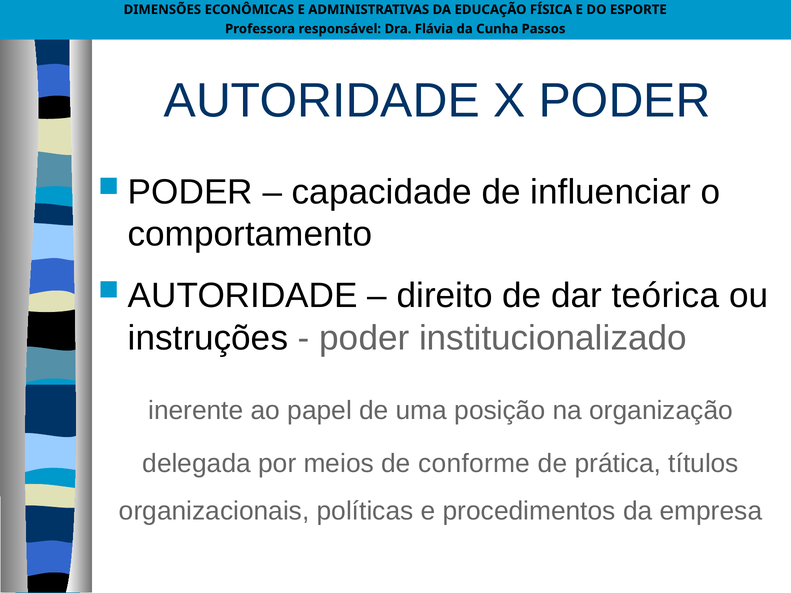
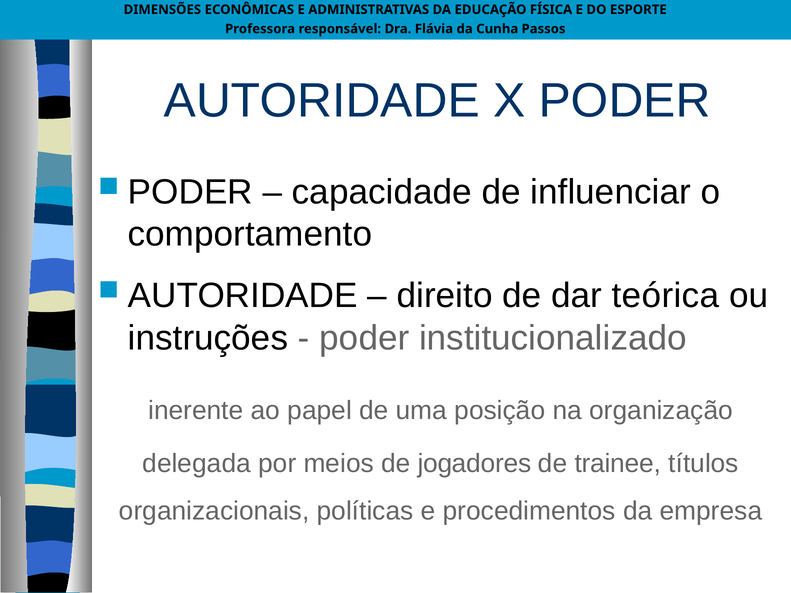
conforme: conforme -> jogadores (474, 464)
prática: prática -> trainee (618, 464)
